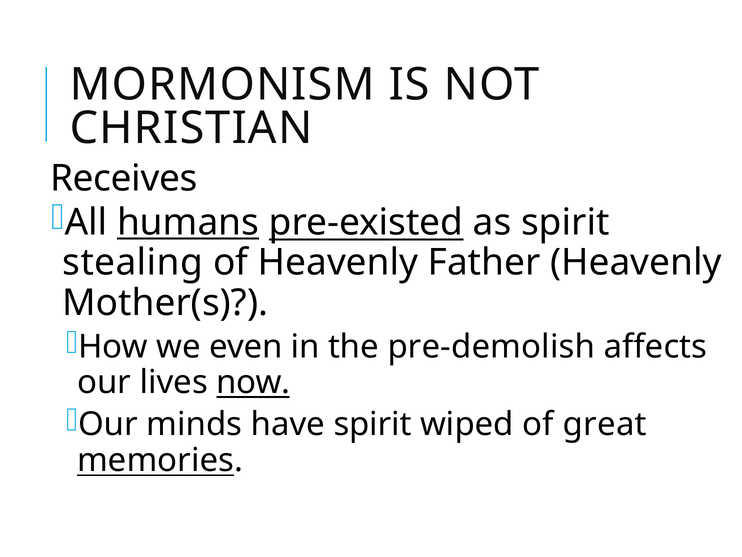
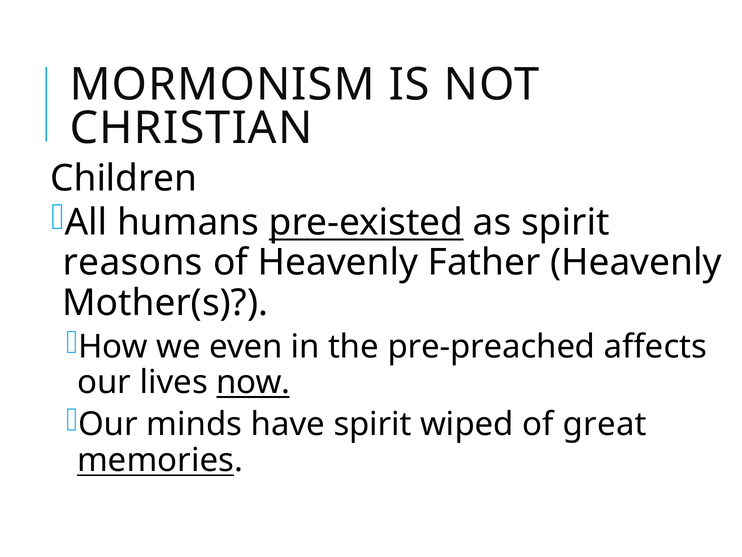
Receives: Receives -> Children (124, 178)
humans underline: present -> none (188, 222)
stealing: stealing -> reasons (133, 262)
pre-demolish: pre-demolish -> pre-preached (491, 347)
